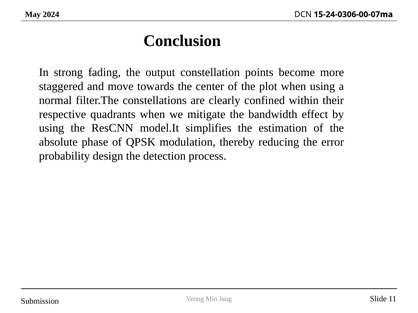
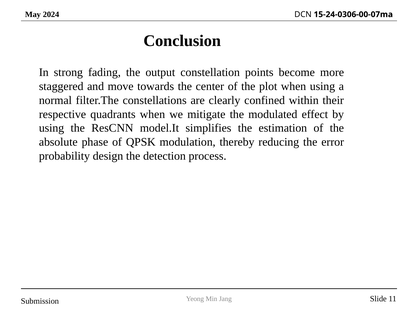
bandwidth: bandwidth -> modulated (273, 114)
